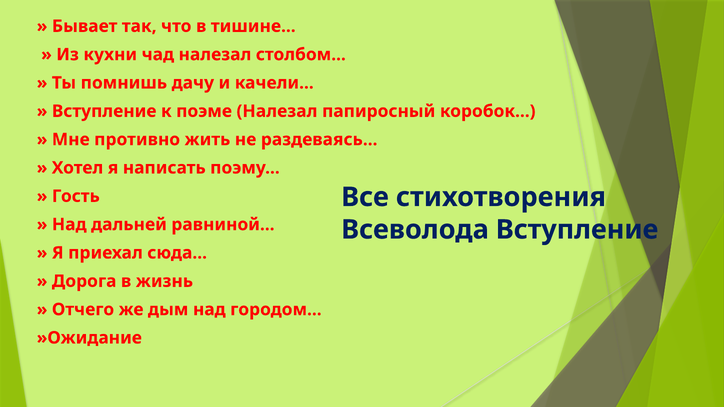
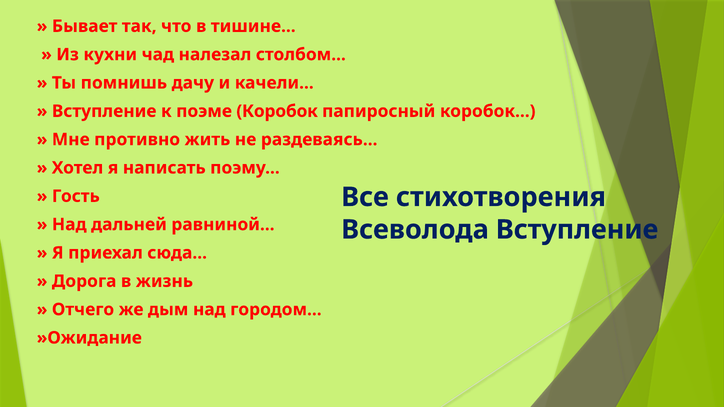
поэме Налезал: Налезал -> Коробок (277, 111)
